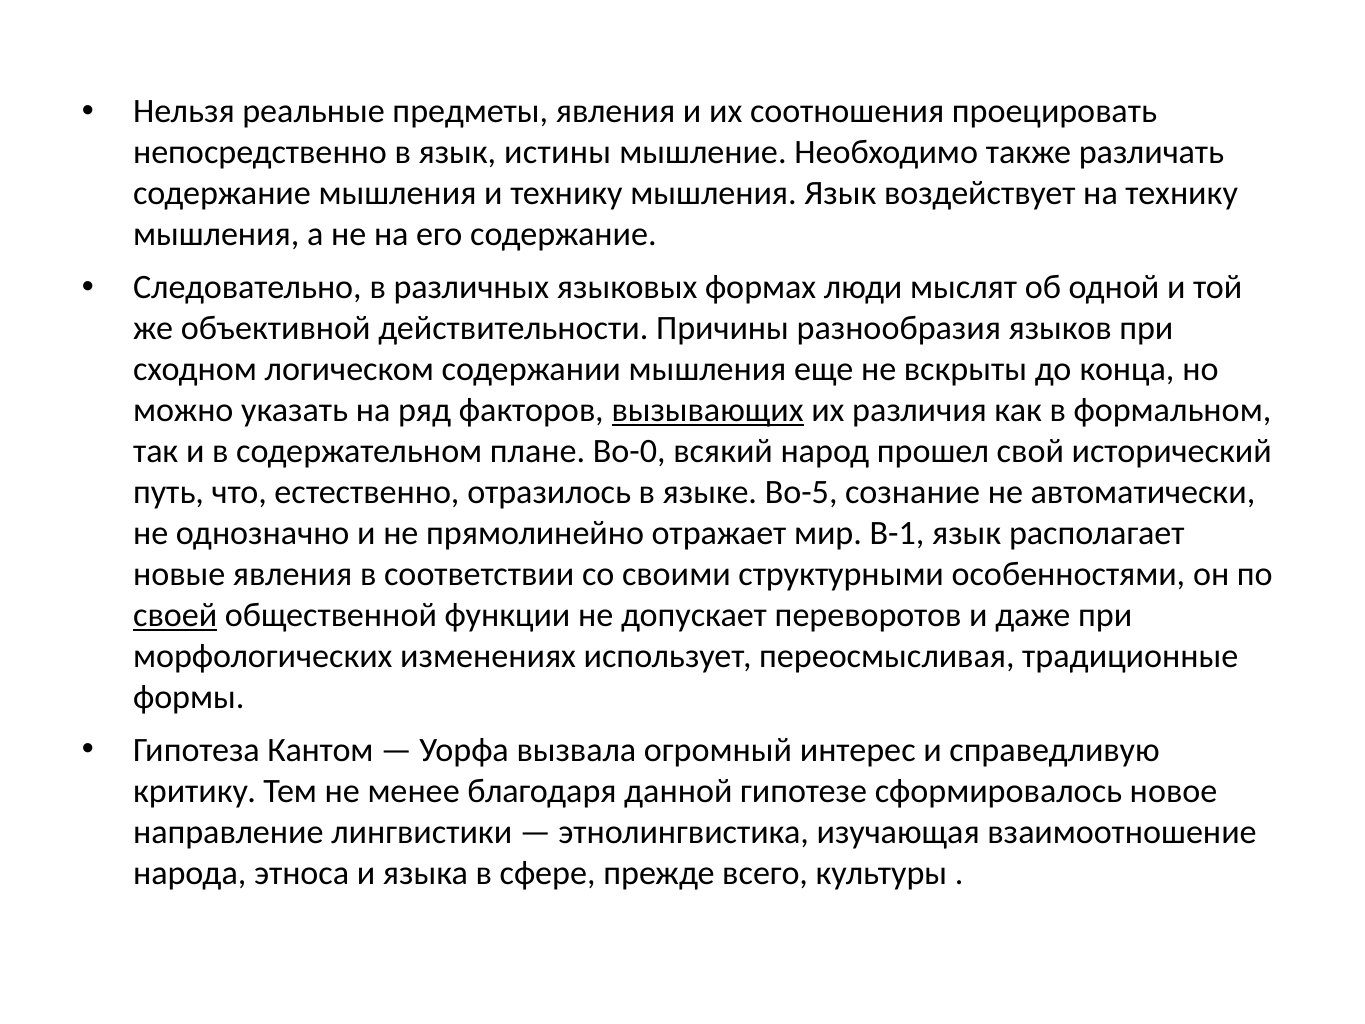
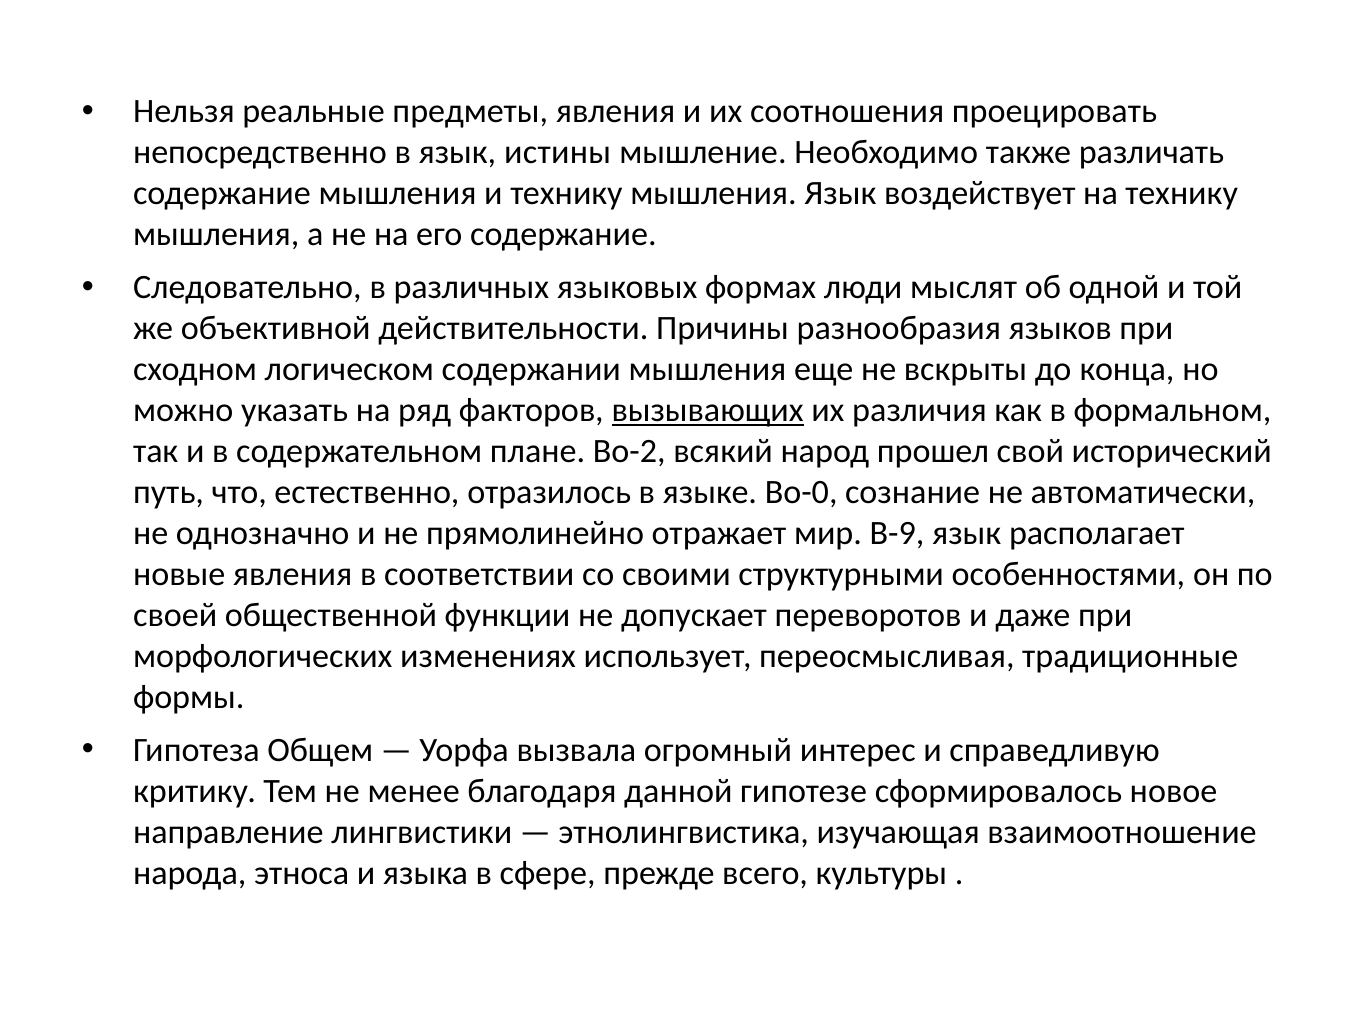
Во-0: Во-0 -> Во-2 (629, 451)
Во-5: Во-5 -> Во-0 (801, 492)
В-1: В-1 -> В-9 (897, 533)
своей underline: present -> none (175, 615)
Кантом: Кантом -> Общем (320, 750)
